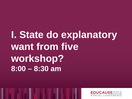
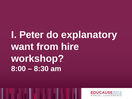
State: State -> Peter (32, 35)
five: five -> hire (70, 47)
